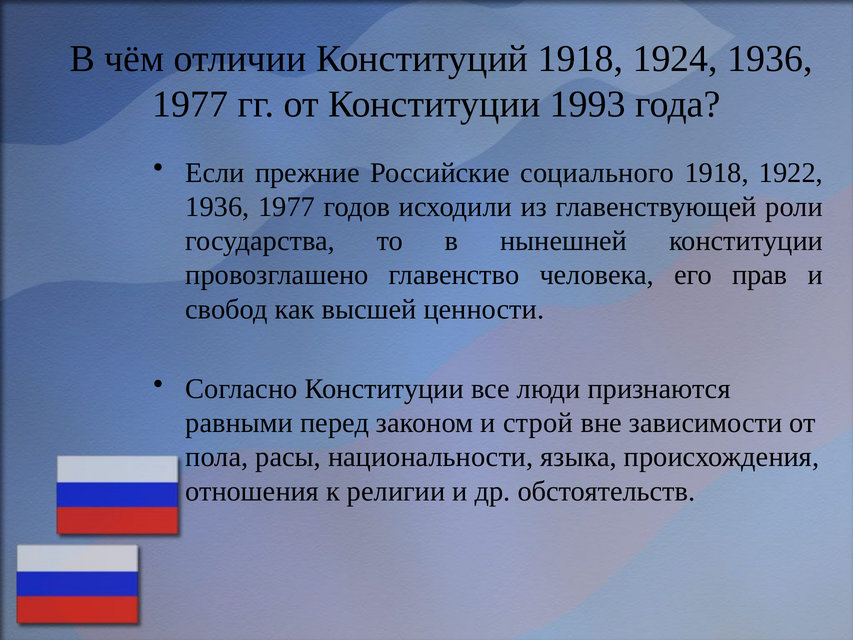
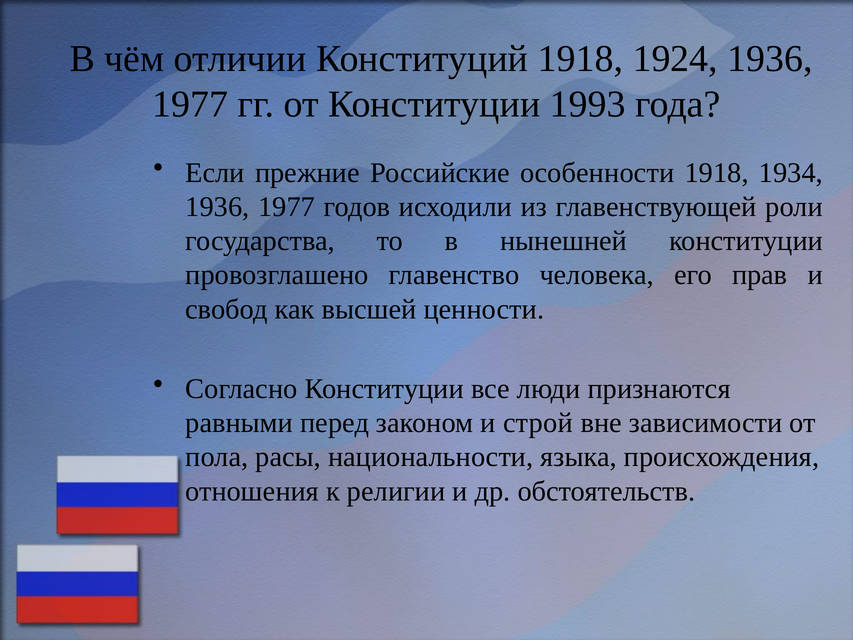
социального: социального -> особенности (597, 173)
1922: 1922 -> 1934 (791, 173)
